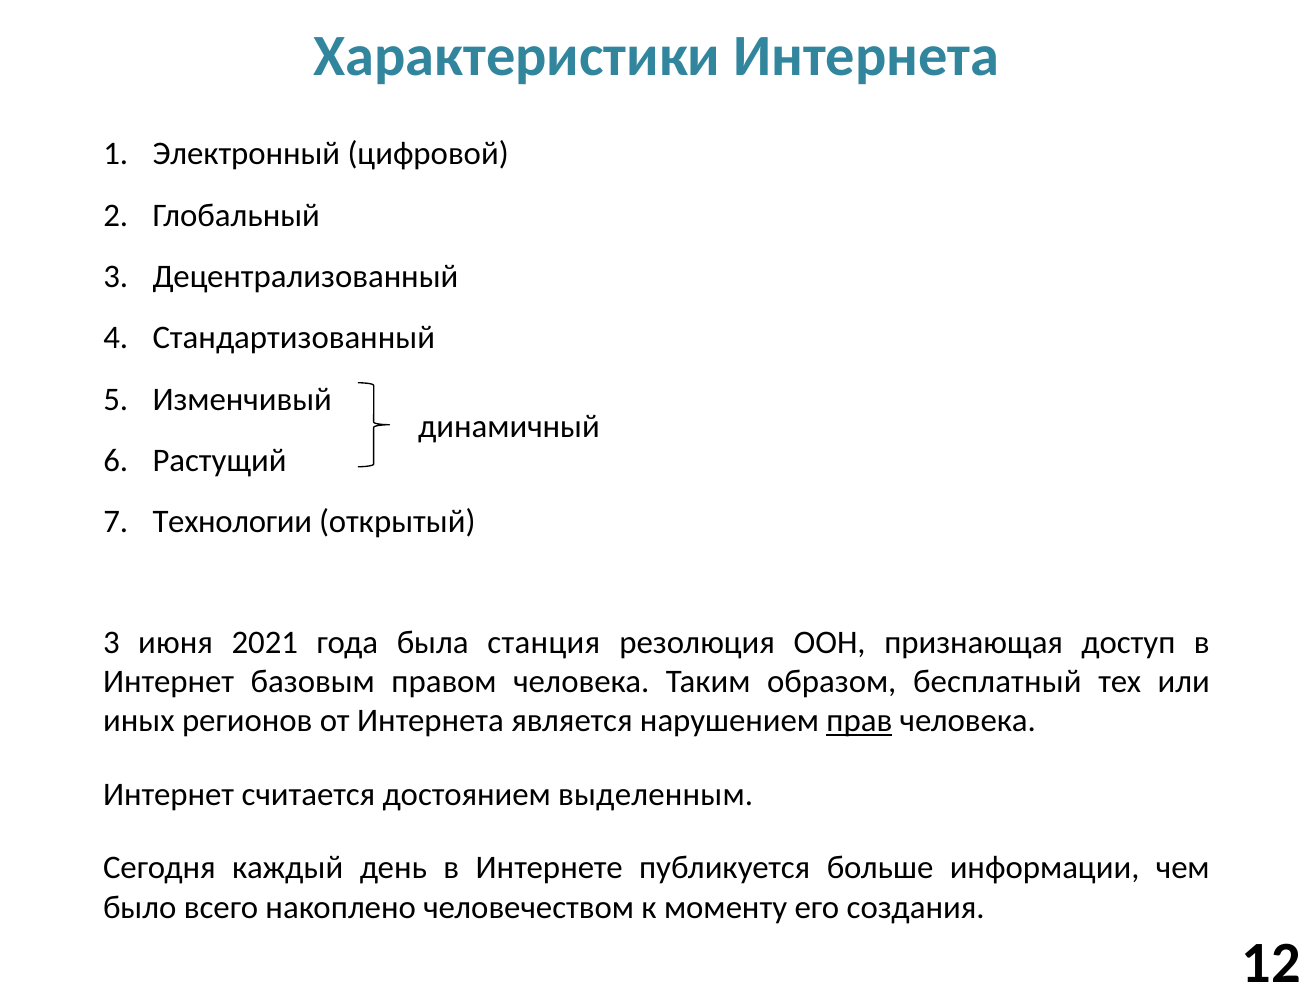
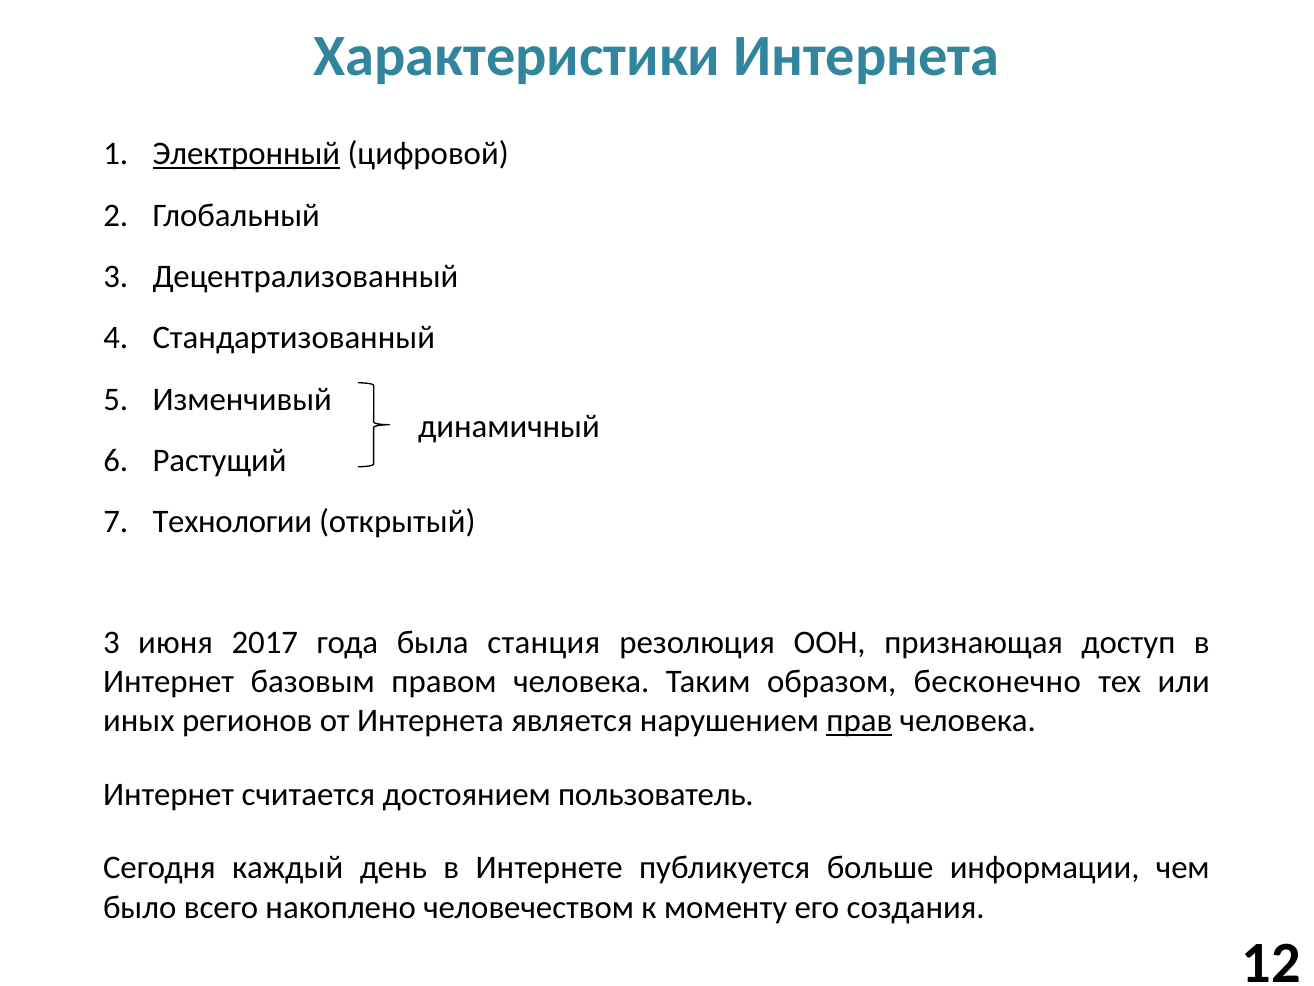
Электронный underline: none -> present (246, 154)
2021: 2021 -> 2017 (265, 642)
бесплатный: бесплатный -> бесконечно (997, 681)
выделенным: выделенным -> пользователь (656, 794)
